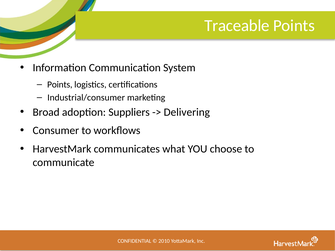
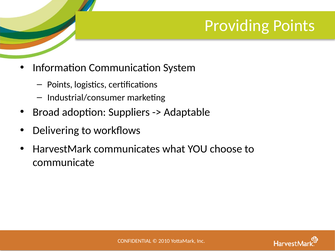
Traceable: Traceable -> Providing (237, 26)
Delivering: Delivering -> Adaptable (187, 112)
Consumer: Consumer -> Delivering (56, 131)
